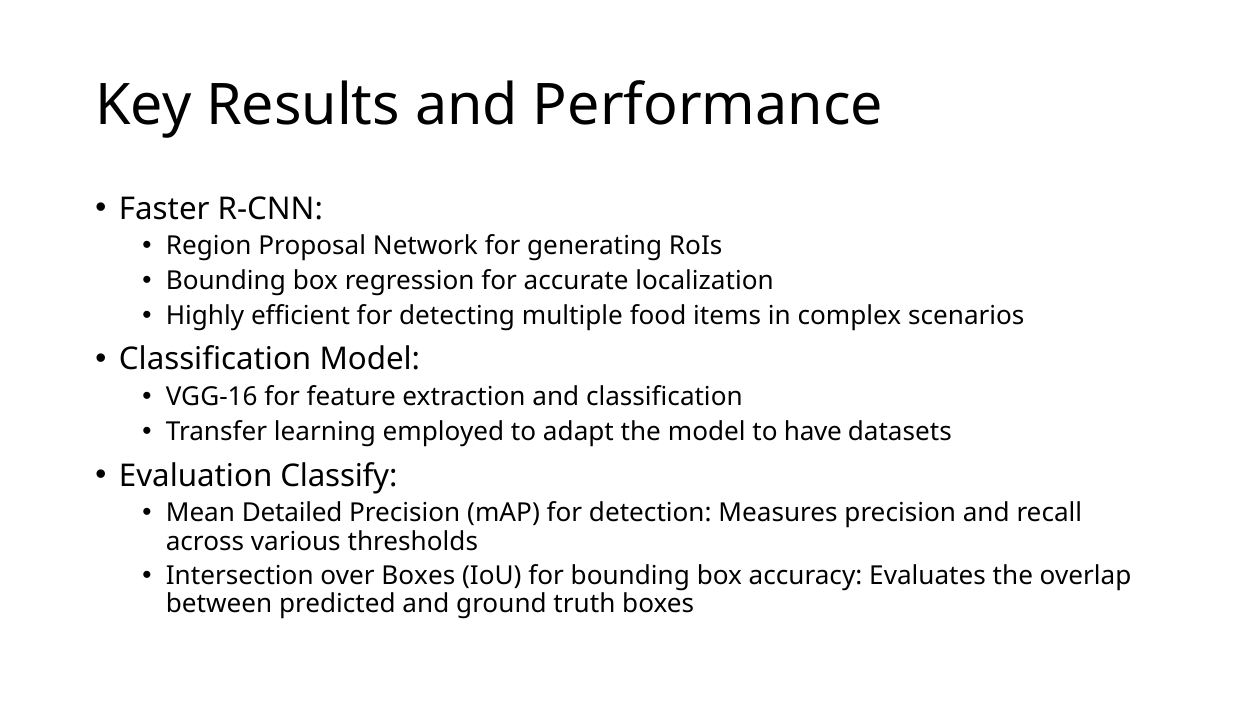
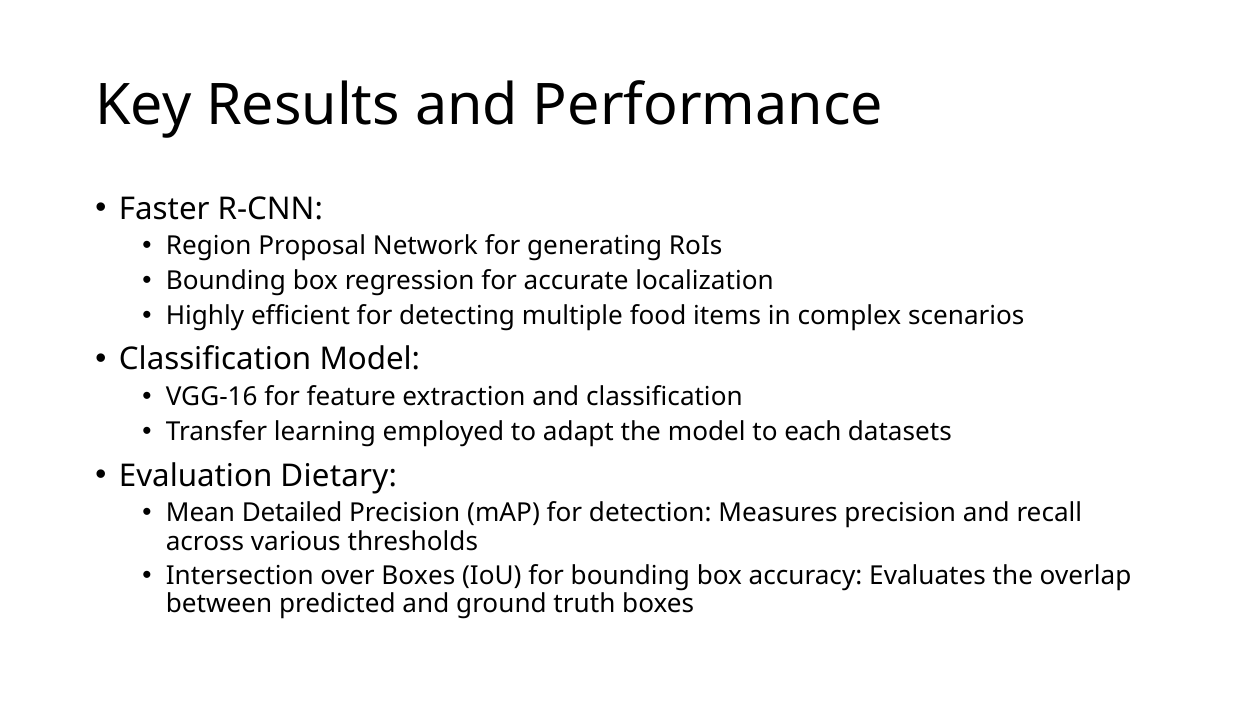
have: have -> each (813, 432)
Classify: Classify -> Dietary (339, 476)
